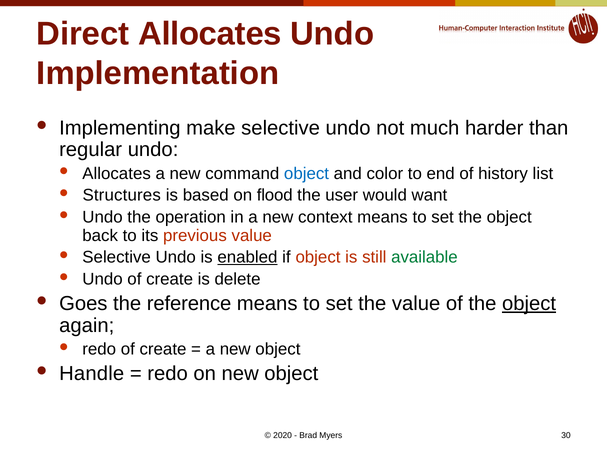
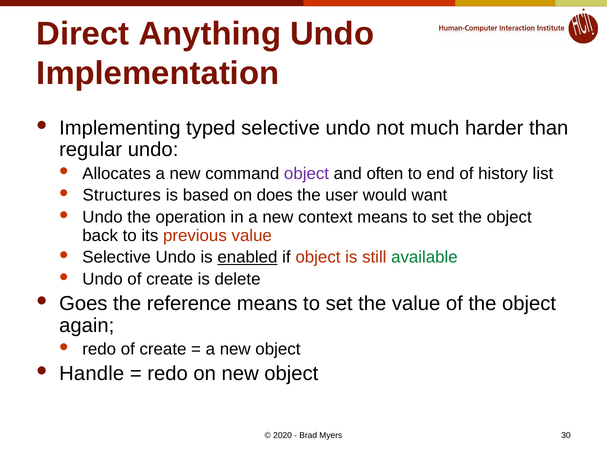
Direct Allocates: Allocates -> Anything (210, 34)
make: make -> typed (211, 128)
object colour: blue -> purple (306, 174)
color: color -> often (385, 174)
flood: flood -> does (275, 195)
object underline: present -> none (529, 304)
